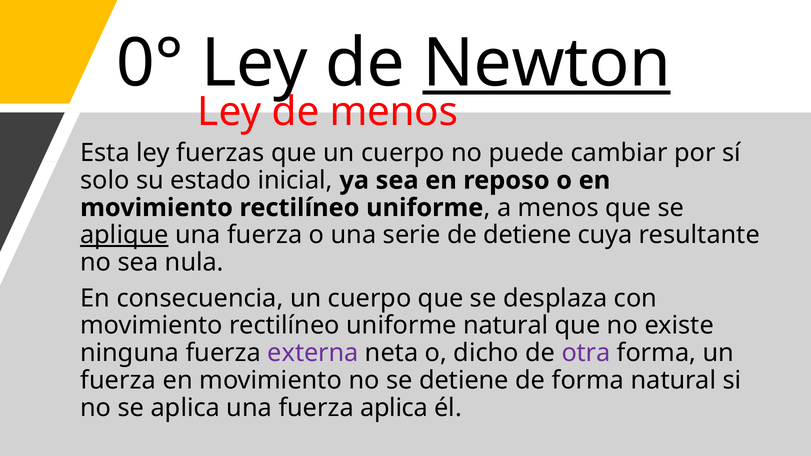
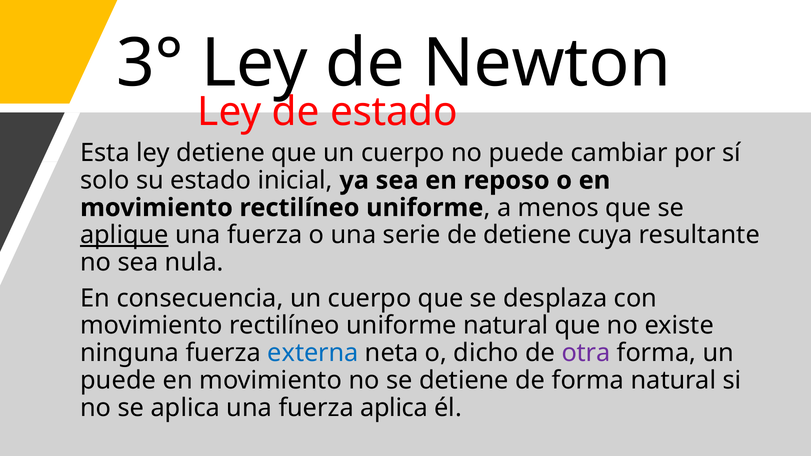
0°: 0° -> 3° (150, 63)
Newton underline: present -> none (547, 63)
de menos: menos -> estado (394, 112)
ley fuerzas: fuerzas -> detiene (220, 153)
externa colour: purple -> blue (313, 353)
fuerza: fuerza -> puede (118, 381)
